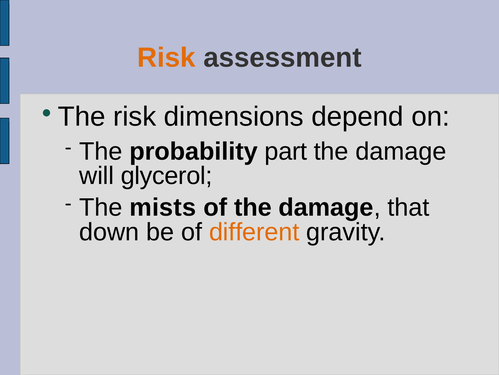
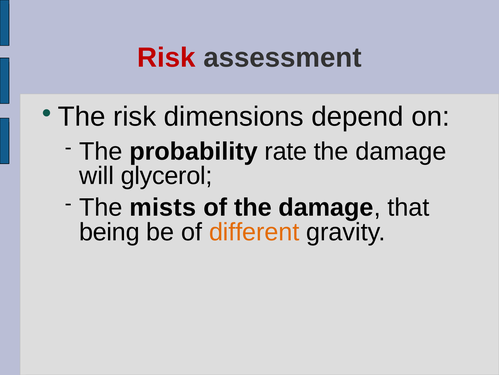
Risk colour: orange -> red (167, 58)
part: part -> rate (286, 151)
down: down -> being (109, 232)
